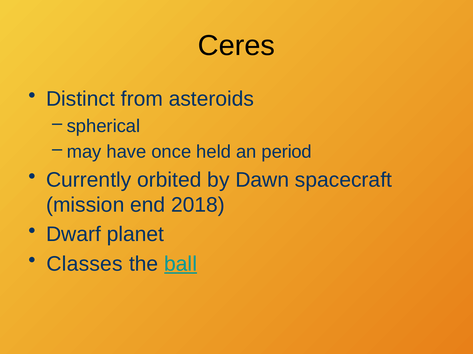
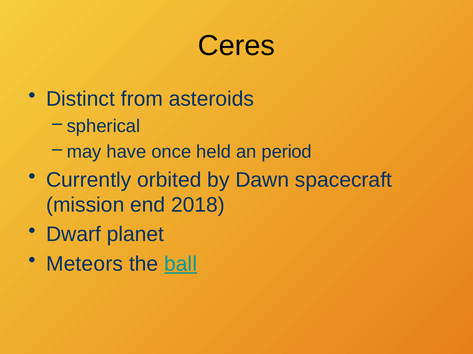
Classes: Classes -> Meteors (85, 264)
